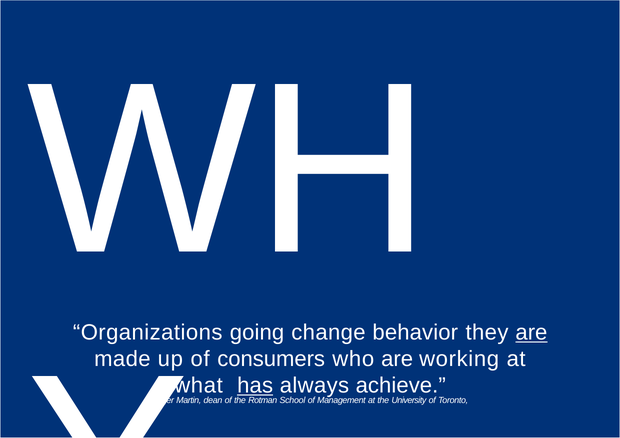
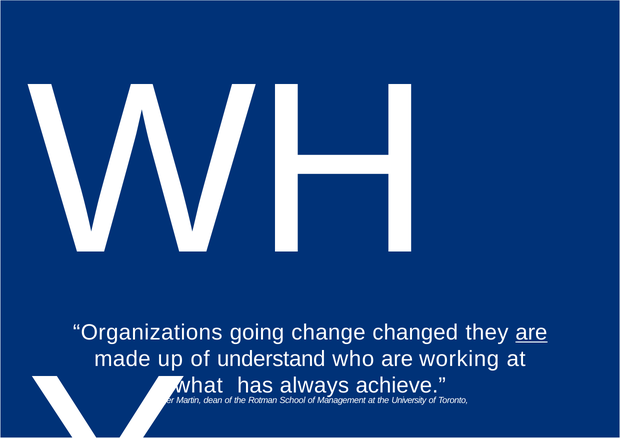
behavior: behavior -> changed (415, 333)
consumers: consumers -> understand (271, 359)
has underline: present -> none (255, 386)
